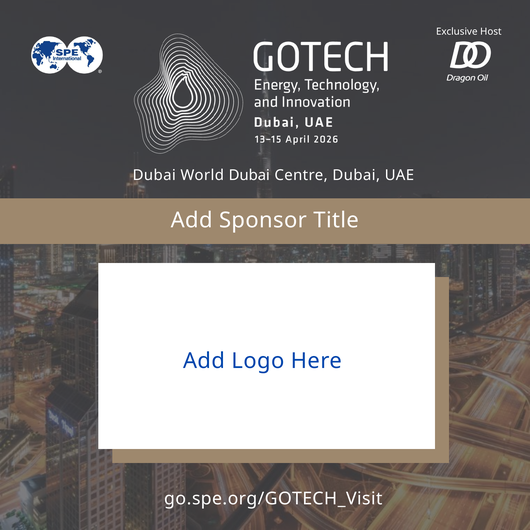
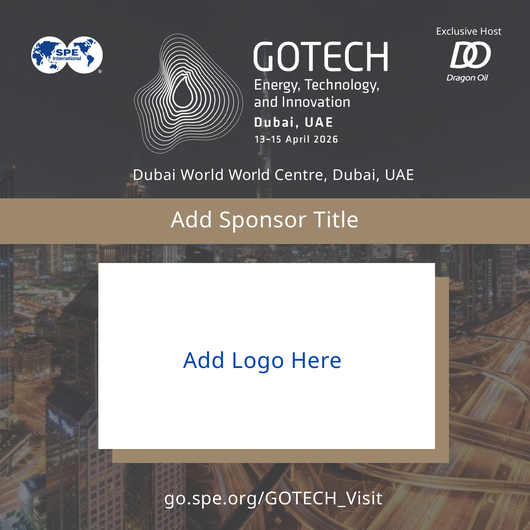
World Dubai: Dubai -> World (249, 175)
